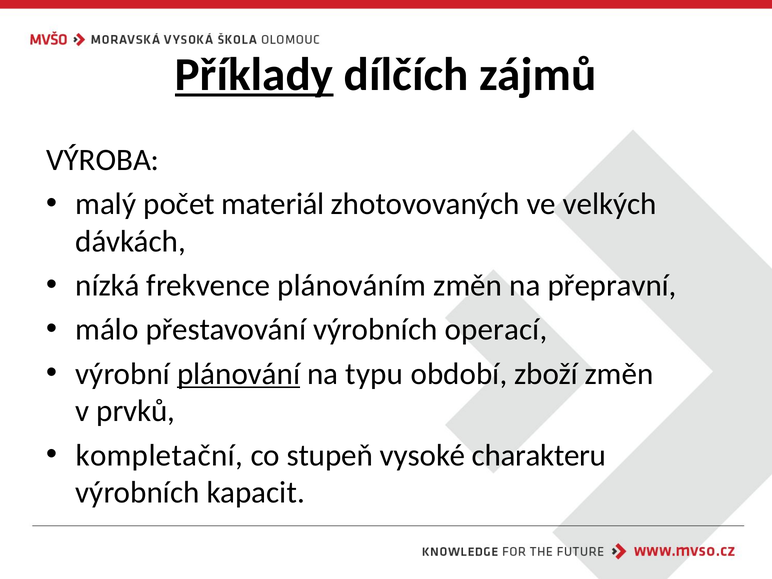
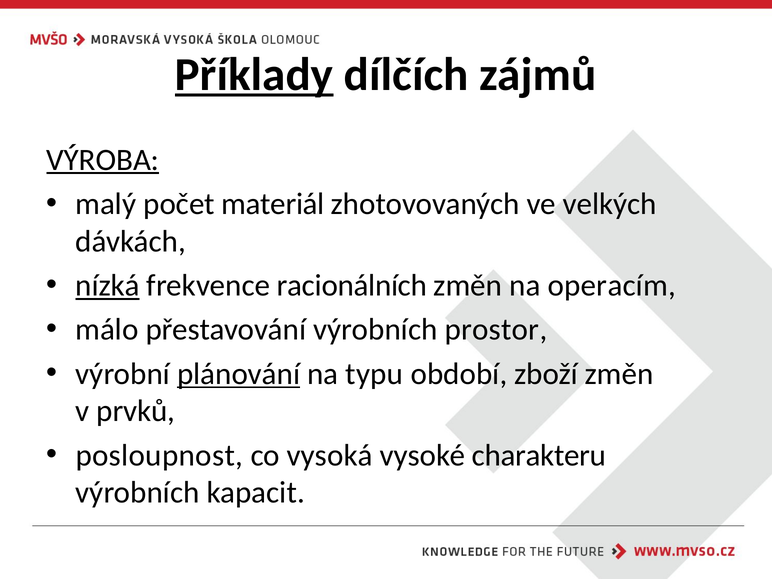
VÝROBA underline: none -> present (103, 160)
nízká underline: none -> present (107, 286)
plánováním: plánováním -> racionálních (352, 286)
přepravní: přepravní -> operacím (612, 286)
operací: operací -> prostor (496, 330)
kompletační: kompletační -> posloupnost (159, 455)
stupeň: stupeň -> vysoká (330, 455)
